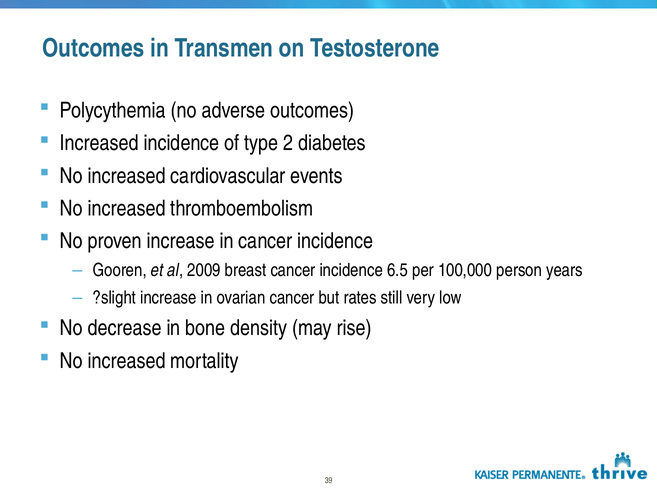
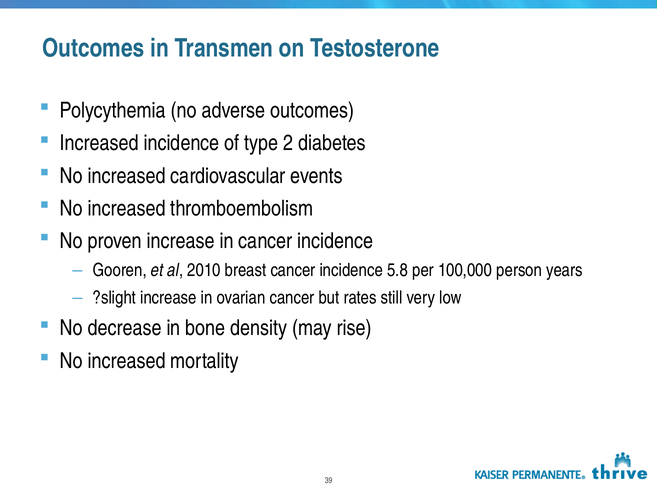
2009: 2009 -> 2010 (204, 270)
6.5: 6.5 -> 5.8 (398, 270)
